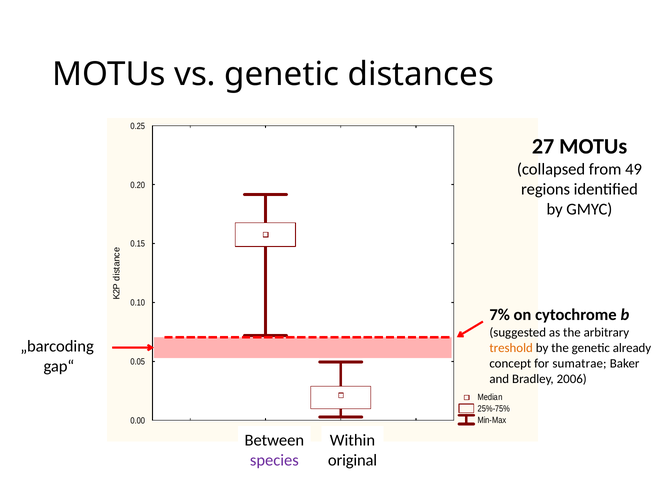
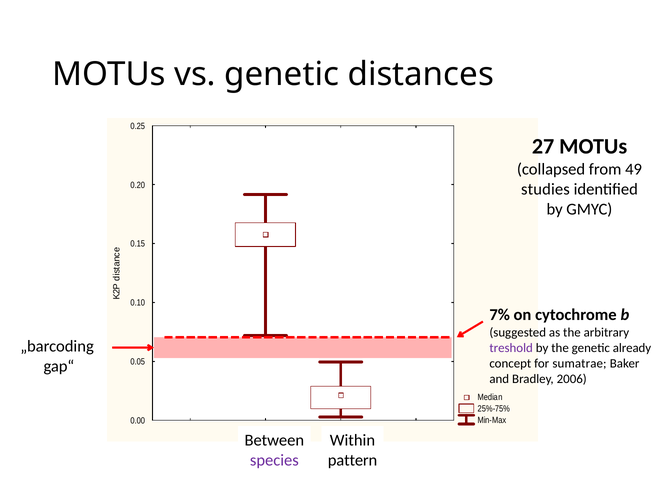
regions: regions -> studies (545, 189)
treshold colour: orange -> purple (511, 348)
original: original -> pattern (353, 460)
